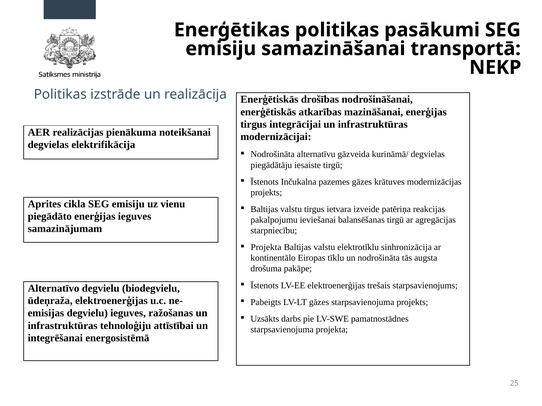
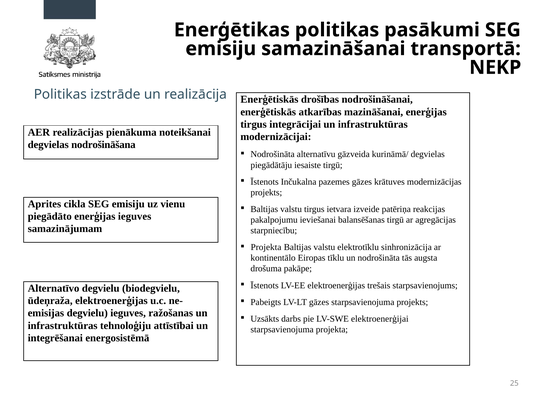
elektrifikācija: elektrifikācija -> nodrošināšana (103, 145)
pamatnostādnes: pamatnostādnes -> elektroenerģijai (380, 319)
